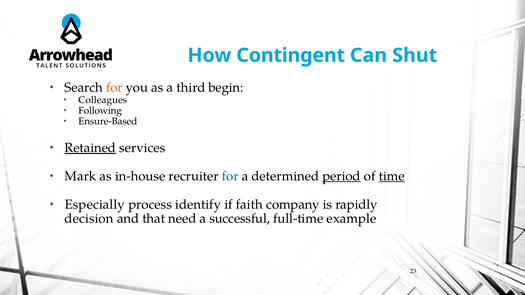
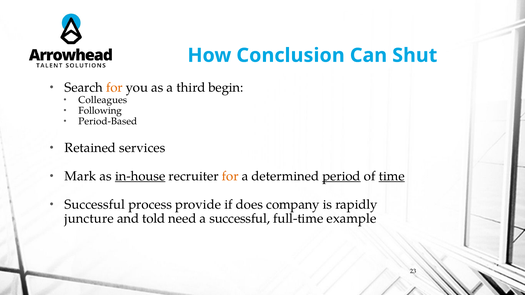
Contingent: Contingent -> Conclusion (291, 55)
Ensure-Based: Ensure-Based -> Period-Based (108, 121)
Retained underline: present -> none (90, 148)
in-house underline: none -> present (140, 176)
for colour: blue -> orange (230, 176)
Especially: Especially -> Successful (95, 205)
identify: identify -> provide (198, 205)
faith: faith -> does (249, 205)
decision: decision -> juncture (89, 219)
that: that -> told (154, 219)
